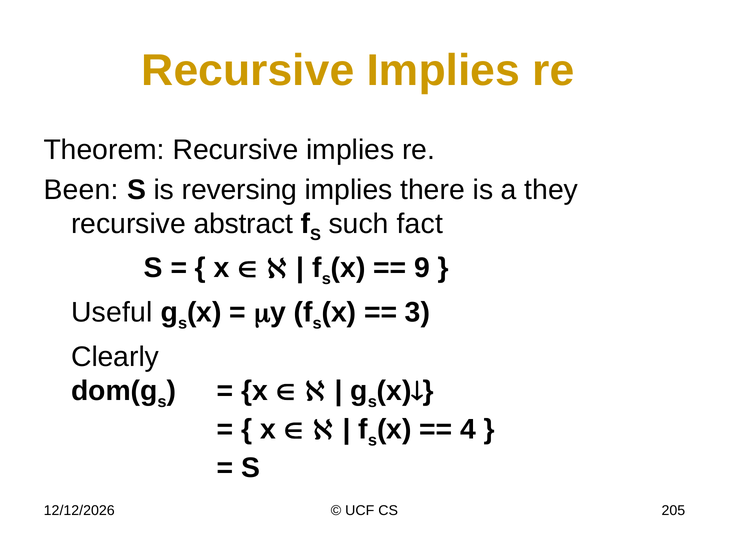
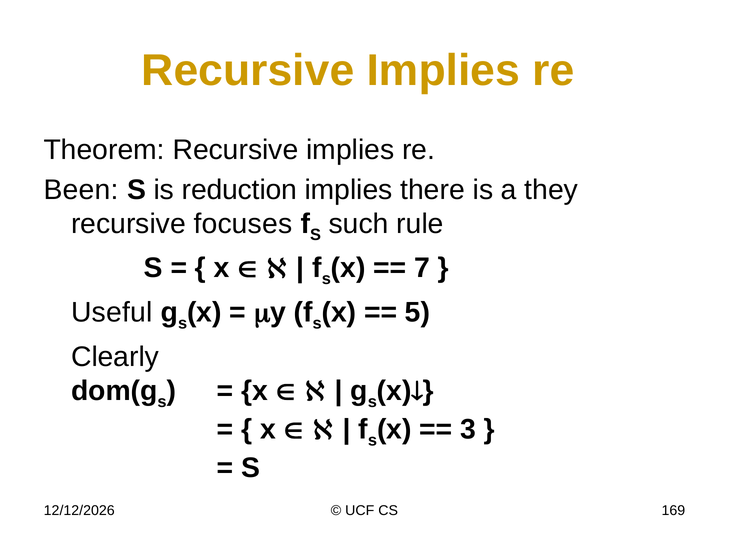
reversing: reversing -> reduction (239, 190)
abstract: abstract -> focuses (243, 224)
fact: fact -> rule (420, 224)
9: 9 -> 7 (422, 268)
3: 3 -> 5 (418, 313)
4: 4 -> 3 (468, 430)
205: 205 -> 169 (673, 511)
